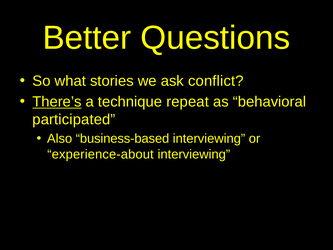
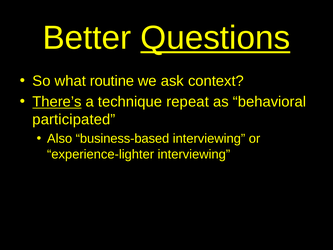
Questions underline: none -> present (215, 38)
stories: stories -> routine (112, 81)
conflict: conflict -> context (216, 81)
experience-about: experience-about -> experience-lighter (101, 154)
